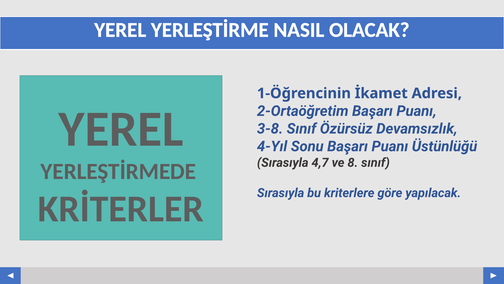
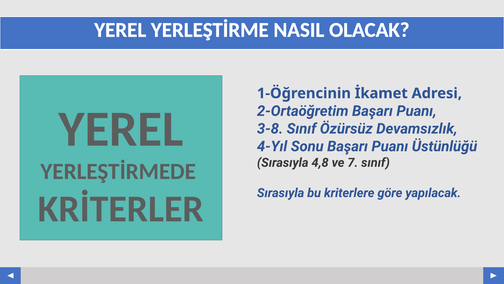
4,7: 4,7 -> 4,8 (320, 162)
8: 8 -> 7 (353, 162)
